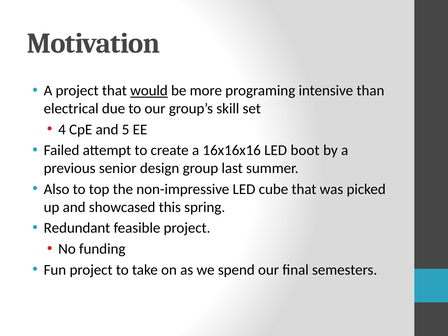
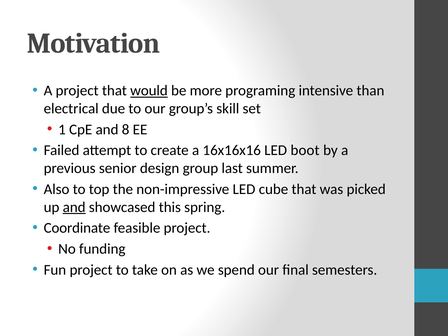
4: 4 -> 1 (62, 129)
5: 5 -> 8 (126, 129)
and underline: none -> present (74, 207)
Redundant: Redundant -> Coordinate (77, 228)
